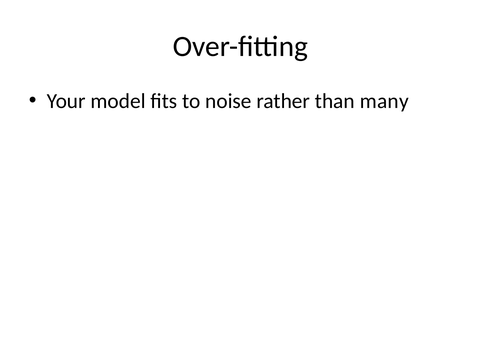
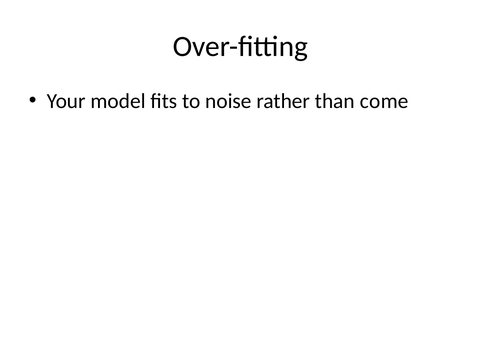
many: many -> come (384, 101)
